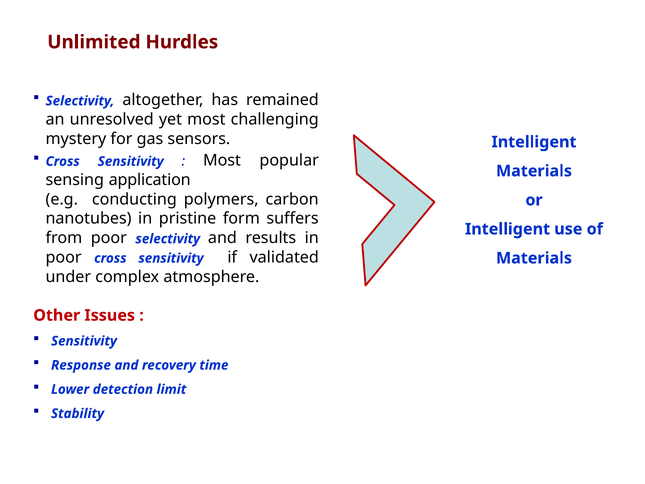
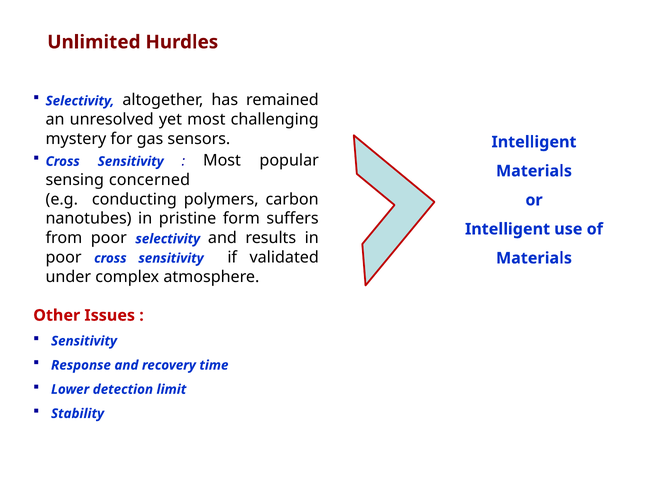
application: application -> concerned (150, 180)
